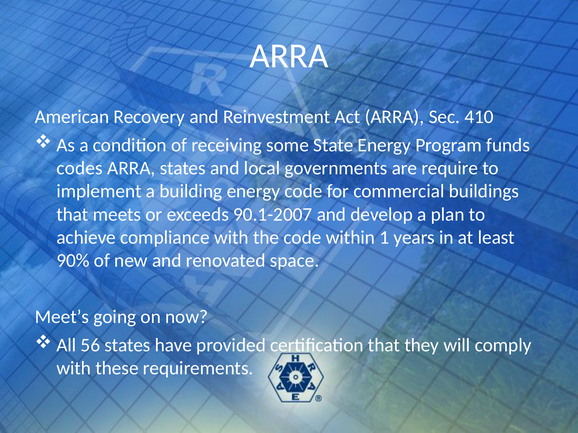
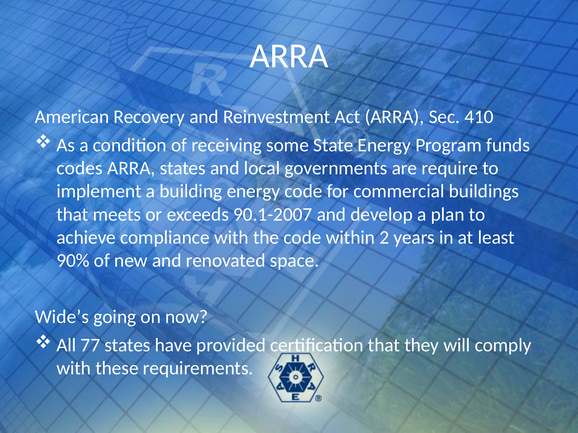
1: 1 -> 2 (384, 238)
Meet’s: Meet’s -> Wide’s (62, 317)
56: 56 -> 77 (90, 346)
